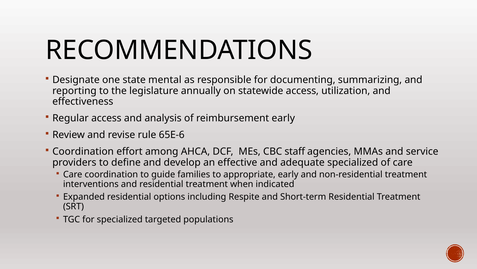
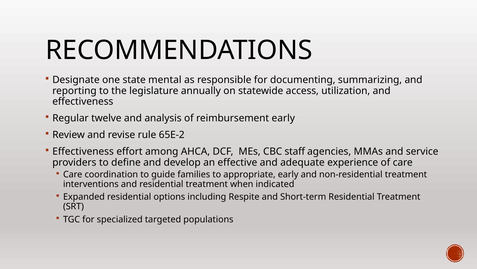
Regular access: access -> twelve (106, 118)
65E-6: 65E-6 -> 65E-2 (172, 135)
Coordination: Coordination -> Effectiveness (83, 151)
adequate specialized: specialized -> experience (353, 162)
